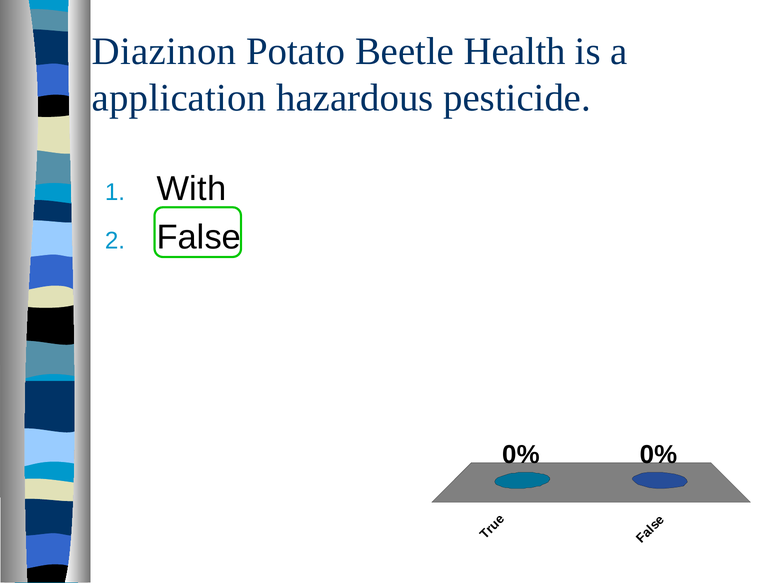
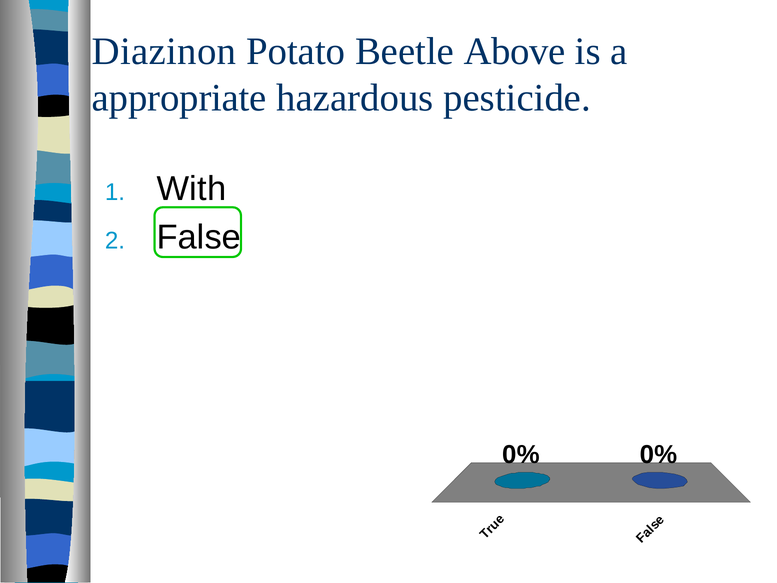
Health: Health -> Above (515, 51)
application: application -> appropriate (179, 98)
